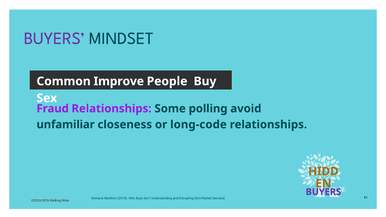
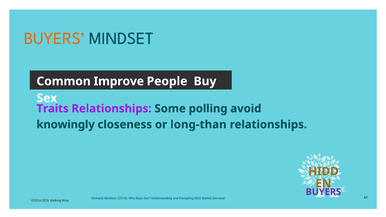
BUYERS colour: purple -> orange (54, 38)
Fraud: Fraud -> Traits (53, 109)
unfamiliar: unfamiliar -> knowingly (66, 125)
long-code: long-code -> long-than (198, 125)
